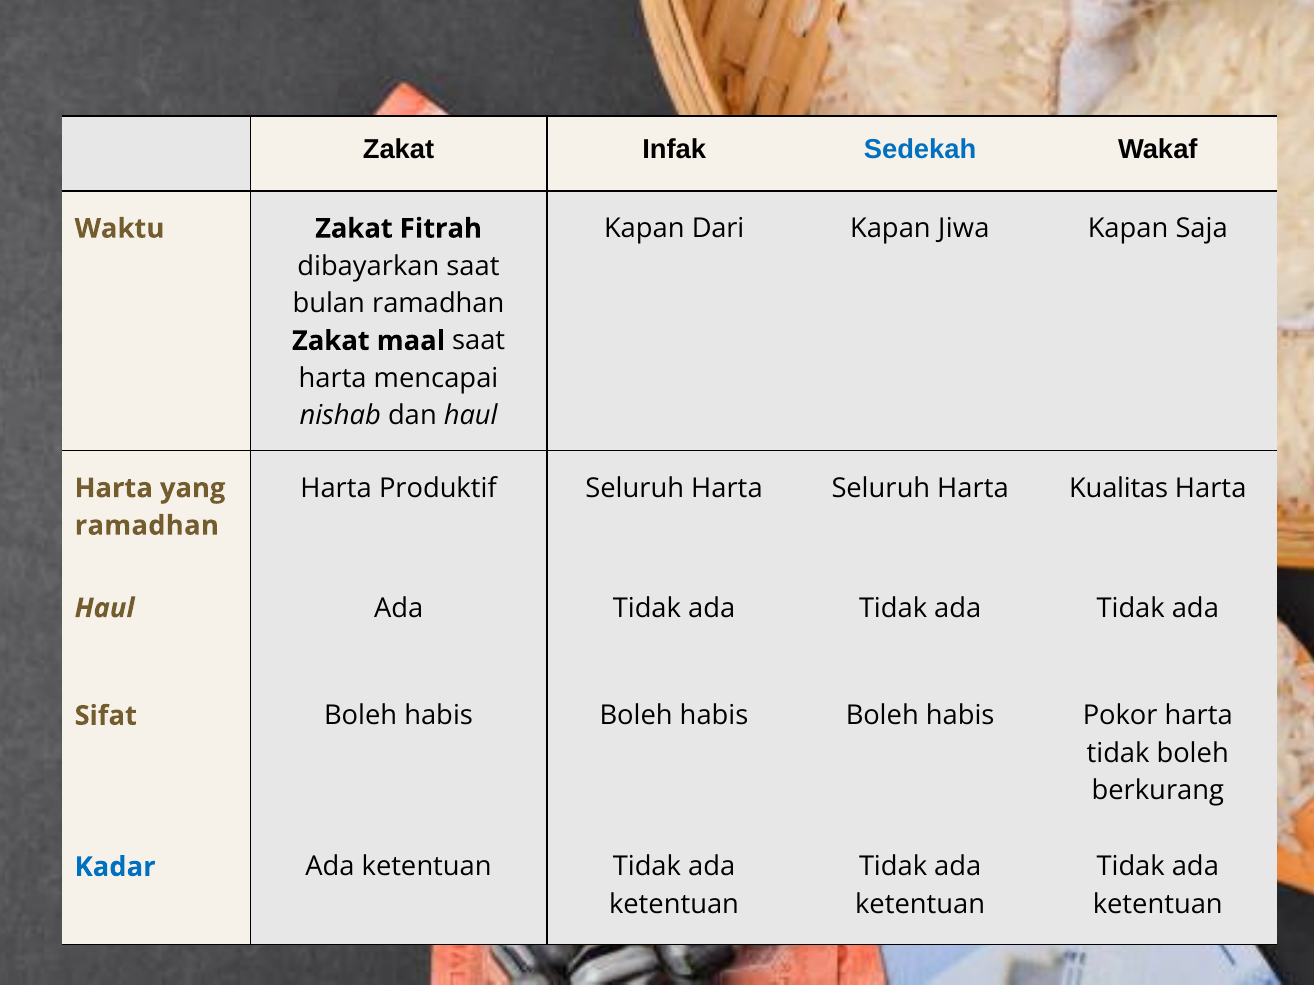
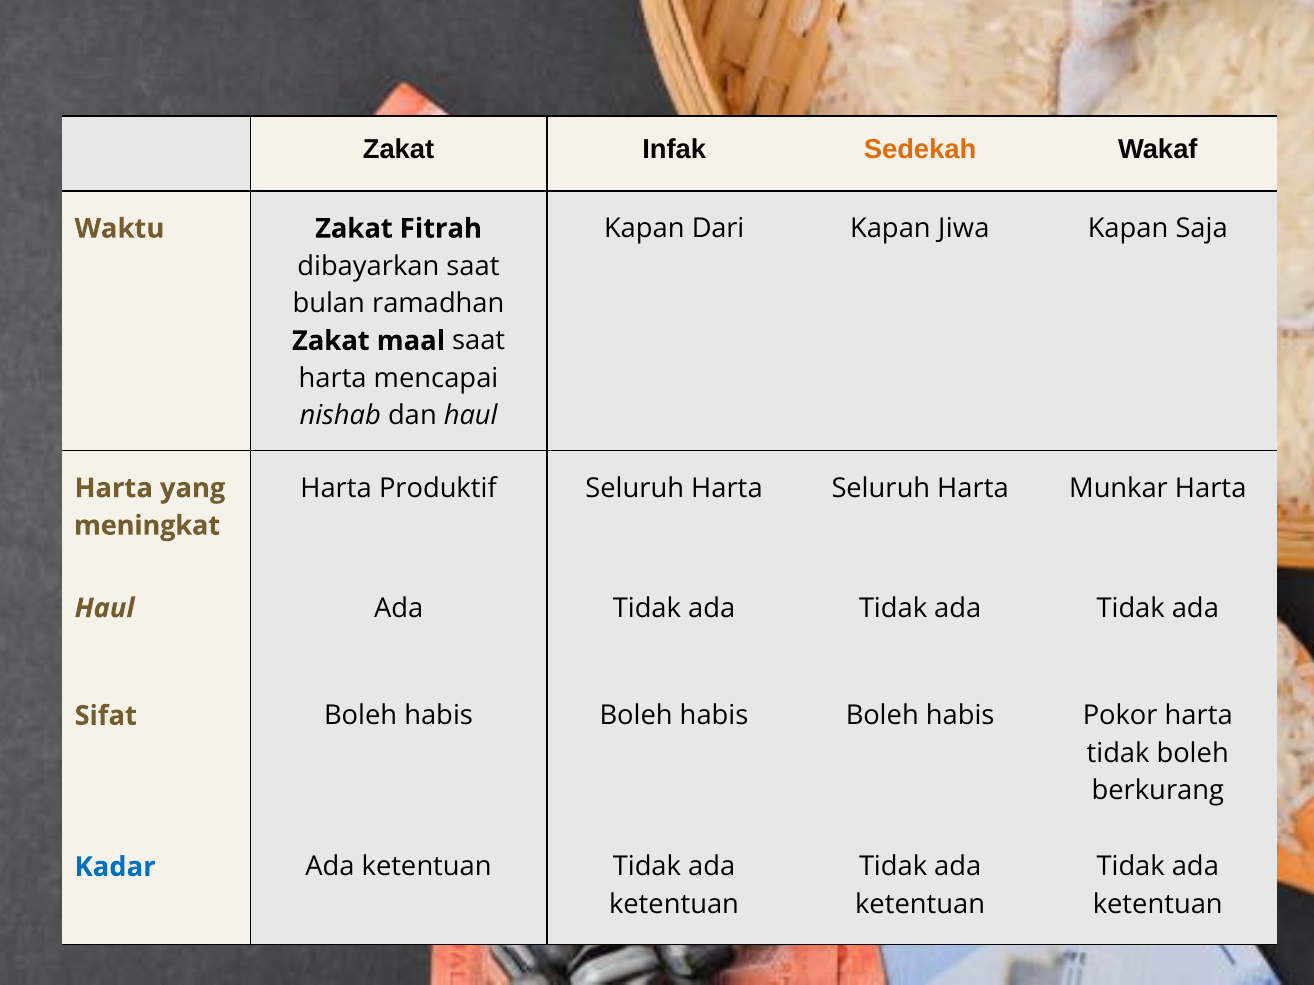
Sedekah colour: blue -> orange (920, 149)
Kualitas: Kualitas -> Munkar (1119, 488)
ramadhan: ramadhan -> meningkat (147, 526)
